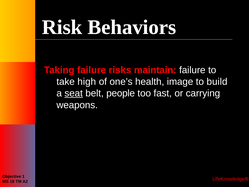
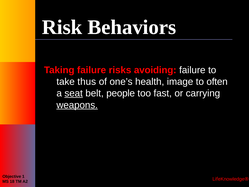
maintain: maintain -> avoiding (155, 70)
high: high -> thus (87, 82)
build: build -> often (217, 82)
weapons underline: none -> present (77, 105)
